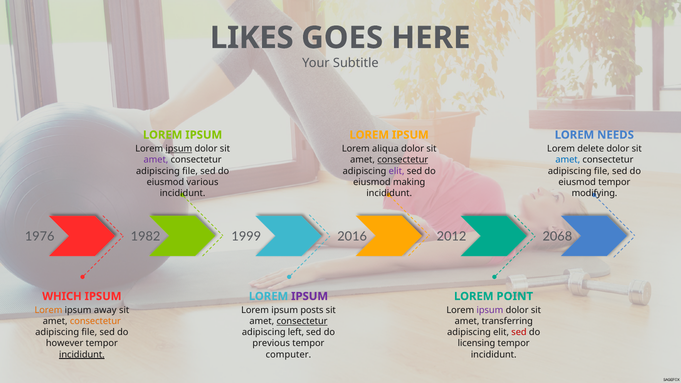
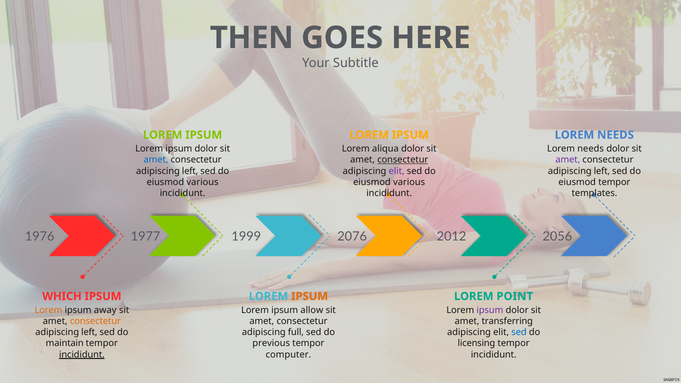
LIKES: LIKES -> THEN (252, 38)
ipsum underline: present -> none (179, 149)
delete: delete -> needs (591, 149)
amet colour: purple -> blue (156, 160)
amet colour: blue -> purple (568, 160)
file: file -> left (190, 171)
file: file -> left (602, 171)
making: making -> various (409, 182)
modifying: modifying -> templates (594, 193)
1982: 1982 -> 1977 (146, 236)
2016: 2016 -> 2076 (352, 236)
2068: 2068 -> 2056 (557, 236)
IPSUM colour: purple -> orange (310, 296)
posts: posts -> allow (312, 310)
consectetur underline: present -> none (302, 321)
file: file -> left (89, 332)
left: left -> full (296, 332)
sed colour: red -> blue (519, 332)
however: however -> maintain (65, 343)
